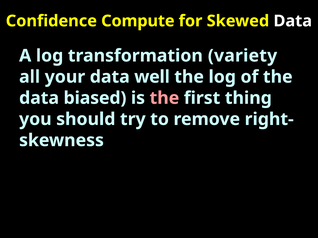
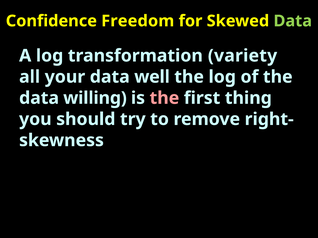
Compute: Compute -> Freedom (138, 21)
Data colour: white -> light green (293, 21)
biased: biased -> willing (95, 98)
